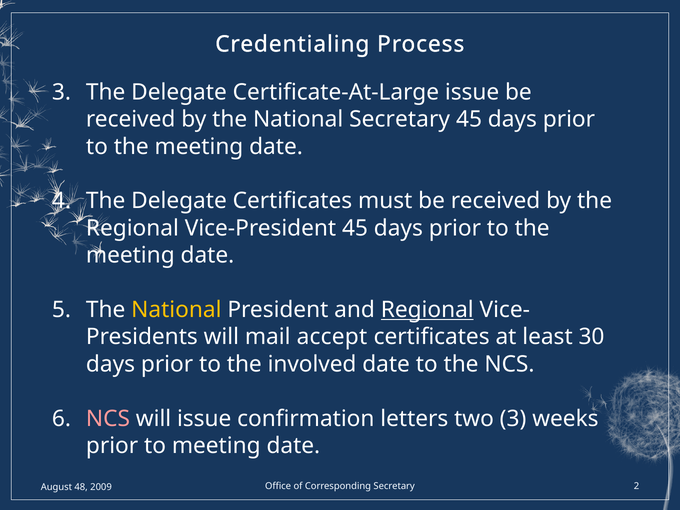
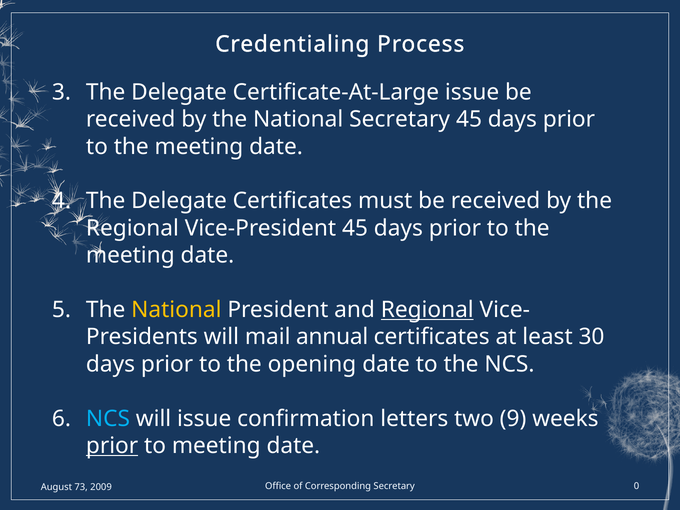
accept: accept -> annual (332, 337)
involved: involved -> opening (312, 364)
NCS colour: pink -> light blue (108, 419)
two 3: 3 -> 9 (513, 419)
prior underline: none -> present (112, 446)
2: 2 -> 0 (637, 486)
48: 48 -> 73 (81, 487)
